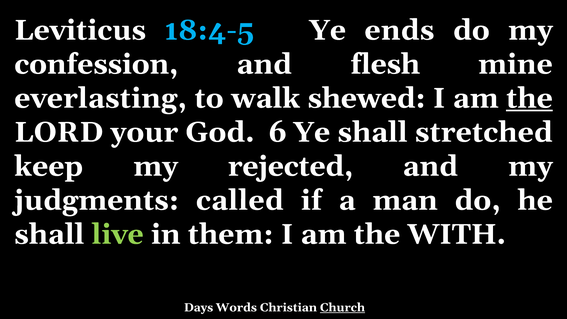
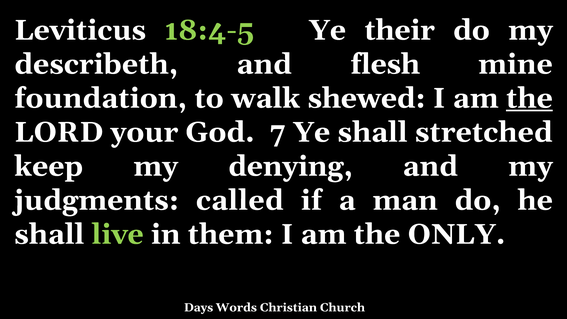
18:4-5 colour: light blue -> light green (209, 30)
ends: ends -> their (400, 30)
confession: confession -> describeth (96, 64)
everlasting: everlasting -> foundation (101, 98)
6: 6 -> 7 (277, 132)
rejected: rejected -> denying (290, 166)
WITH: WITH -> ONLY (456, 234)
Church underline: present -> none (342, 307)
